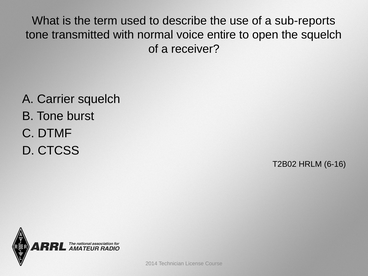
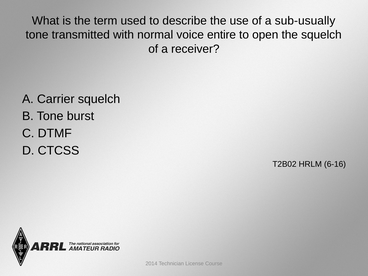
sub-reports: sub-reports -> sub-usually (305, 21)
